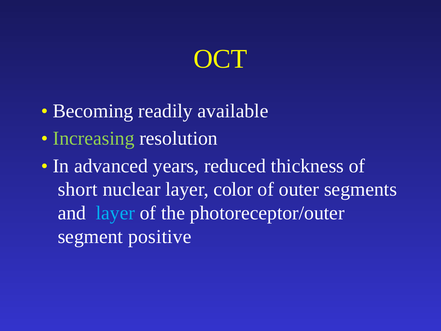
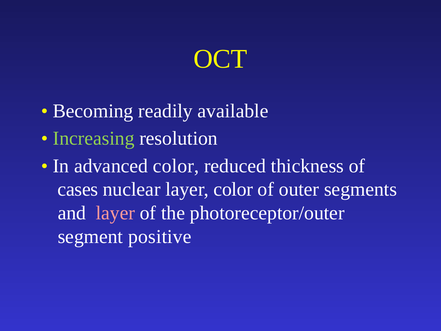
advanced years: years -> color (176, 166)
short: short -> cases (78, 189)
layer colour: light blue -> pink (115, 213)
